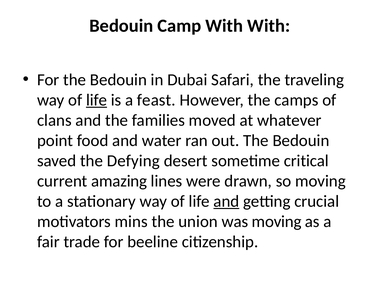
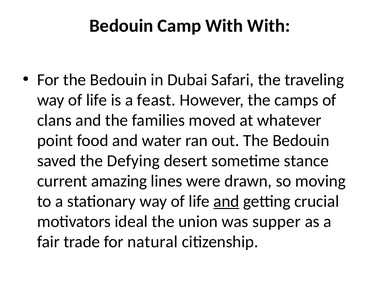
life underline: present -> none (97, 100)
critical: critical -> stance (306, 161)
mins: mins -> ideal (131, 222)
was moving: moving -> supper (276, 222)
beeline: beeline -> natural (153, 242)
